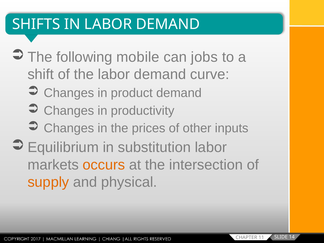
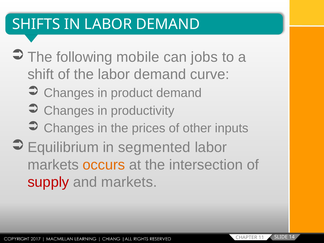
substitution: substitution -> segmented (154, 147)
supply colour: orange -> red (48, 182)
and physical: physical -> markets (129, 182)
